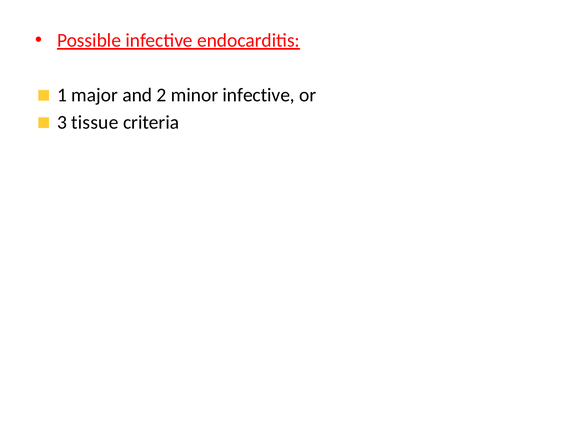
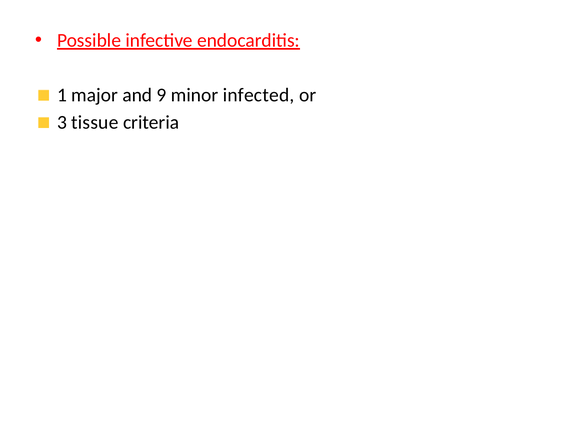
2: 2 -> 9 (161, 95)
minor infective: infective -> infected (259, 95)
